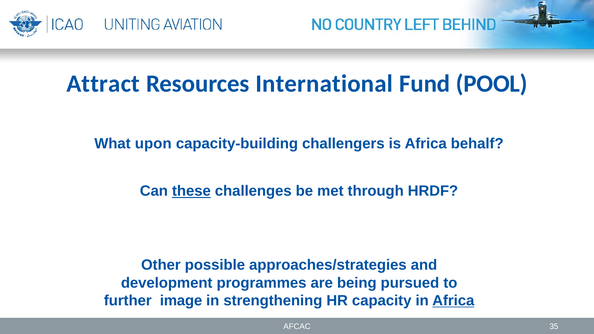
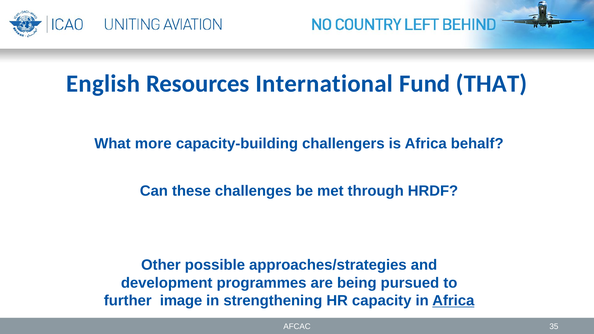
Attract: Attract -> English (103, 84)
POOL: POOL -> THAT (492, 84)
upon: upon -> more (153, 144)
these underline: present -> none (191, 191)
